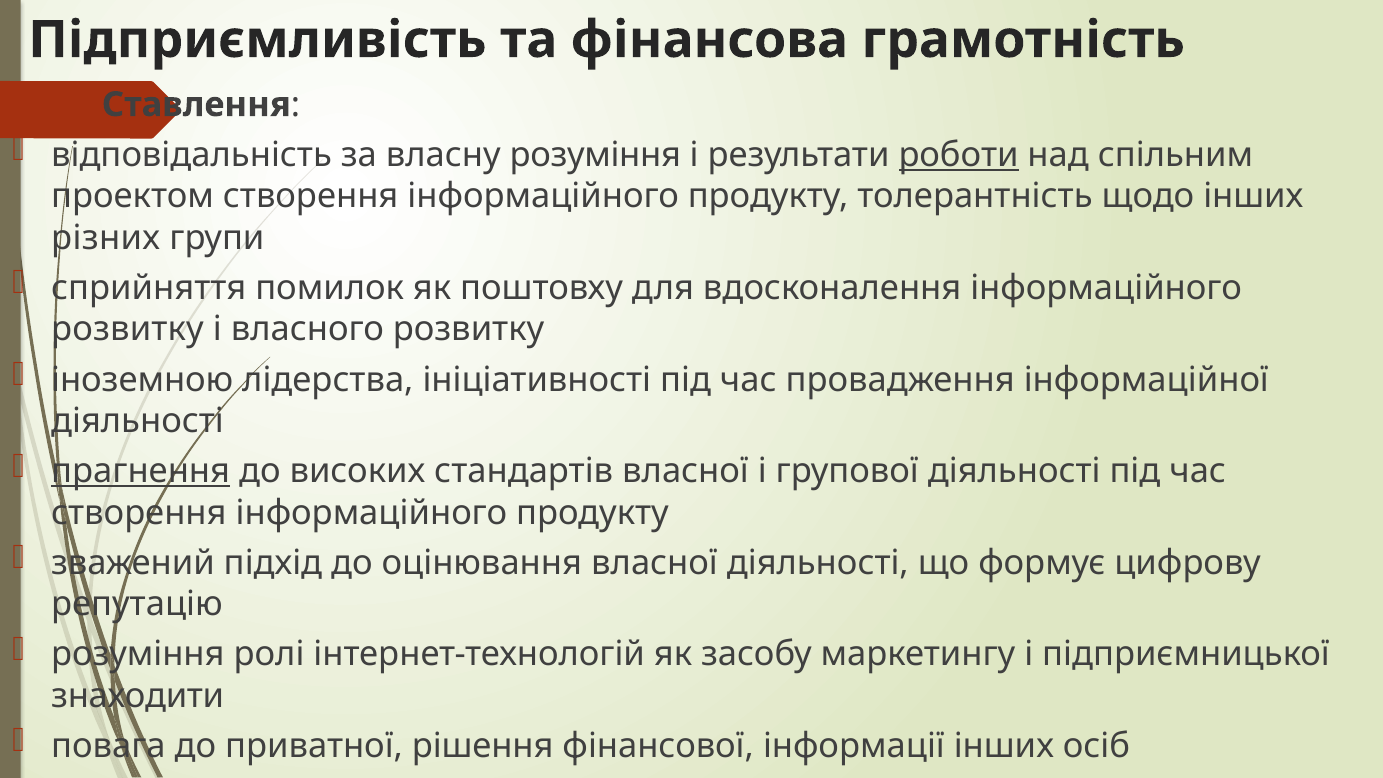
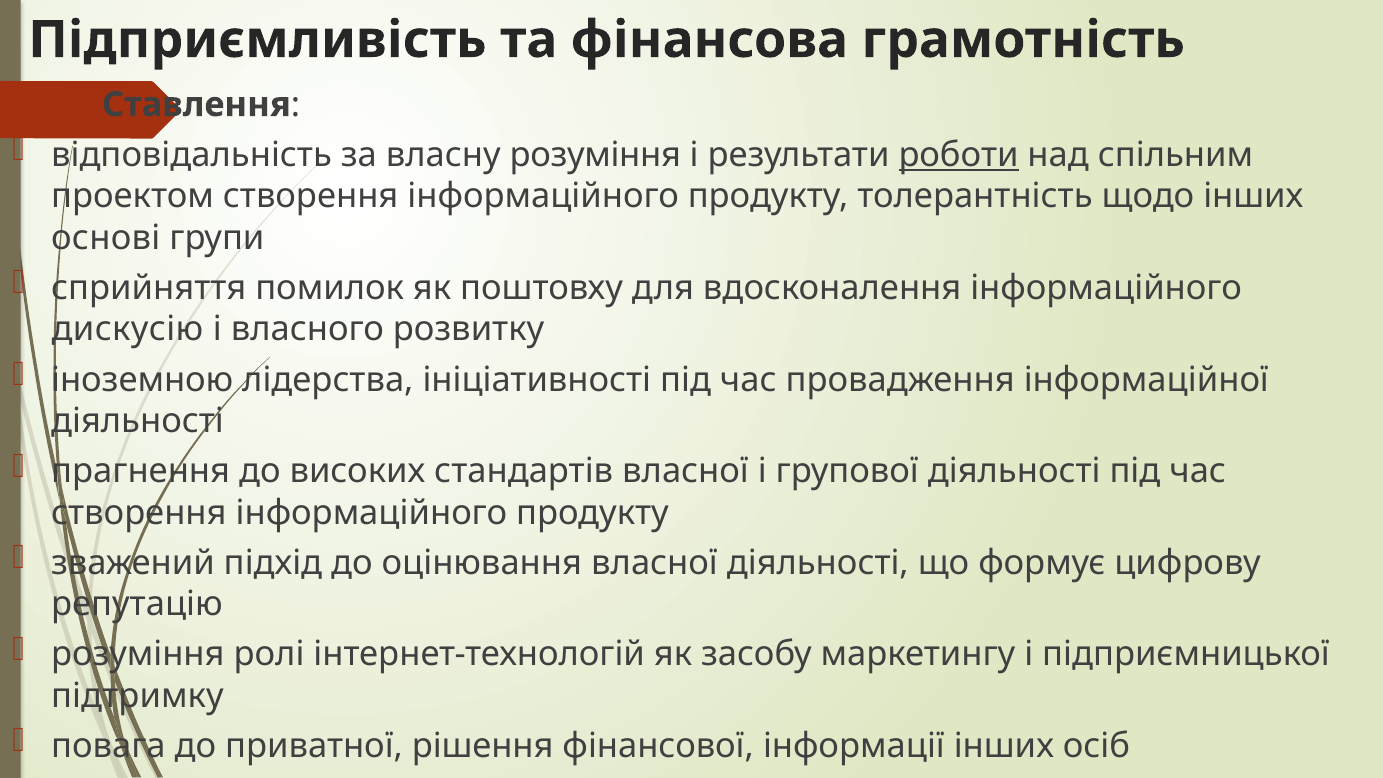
різних: різних -> основі (106, 238)
розвитку: розвитку -> дискусію (127, 329)
прагнення underline: present -> none (141, 471)
знаходити: знаходити -> підтримку (137, 696)
